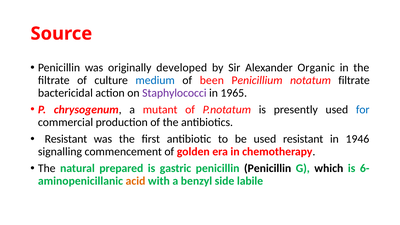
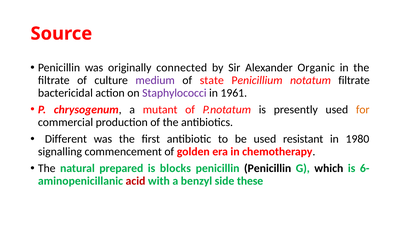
developed: developed -> connected (182, 68)
medium colour: blue -> purple (155, 80)
been: been -> state (212, 80)
1965: 1965 -> 1961 (234, 93)
for colour: blue -> orange (363, 110)
Resistant: Resistant -> Different (66, 139)
1946: 1946 -> 1980 (357, 139)
gastric: gastric -> blocks (175, 168)
acid colour: orange -> red (136, 181)
labile: labile -> these (250, 181)
